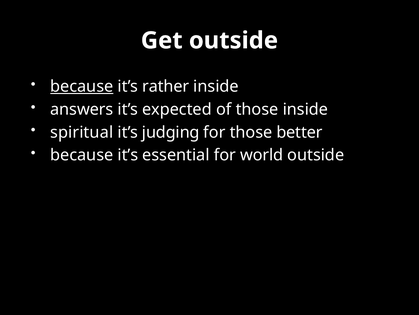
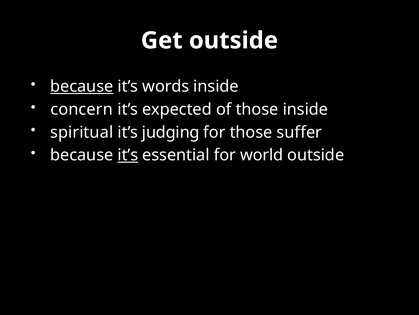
rather: rather -> words (166, 86)
answers: answers -> concern (82, 109)
better: better -> suffer (299, 132)
it’s underline: none -> present (128, 155)
